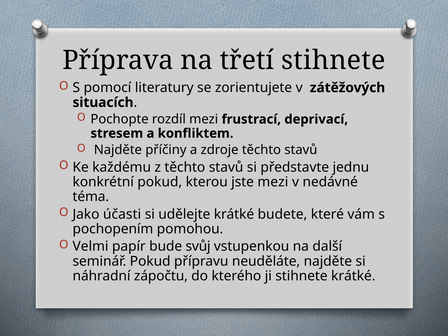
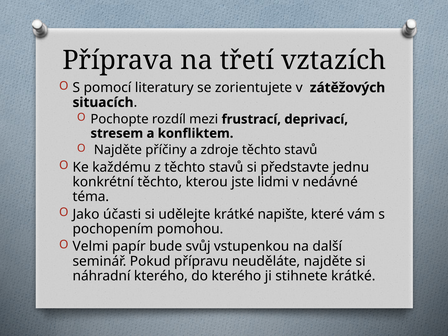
třetí stihnete: stihnete -> vztazích (334, 60)
konkrétní pokud: pokud -> těchto (160, 182)
jste mezi: mezi -> lidmi (273, 182)
budete: budete -> napište (283, 214)
náhradní zápočtu: zápočtu -> kterého (161, 276)
